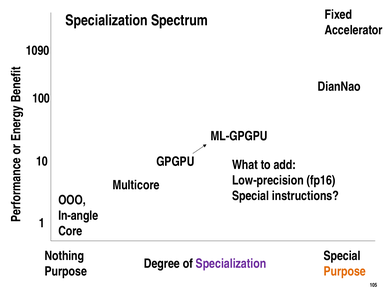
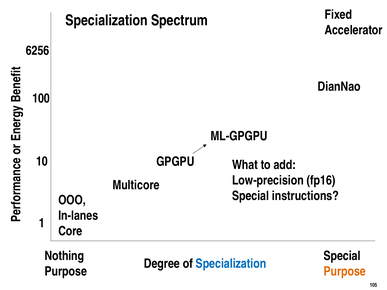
1090: 1090 -> 6256 (38, 51)
In-angle: In-angle -> In-lanes (78, 216)
Specialization colour: purple -> blue (231, 264)
